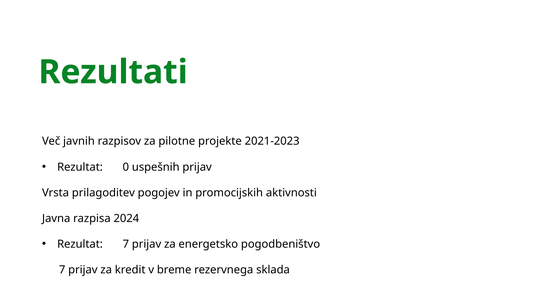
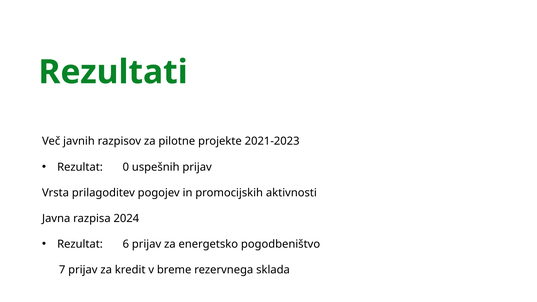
Rezultat 7: 7 -> 6 (126, 244)
